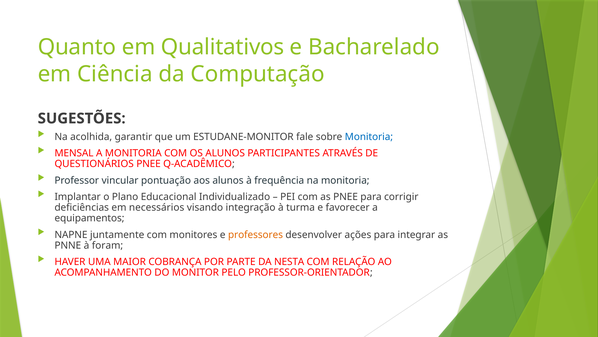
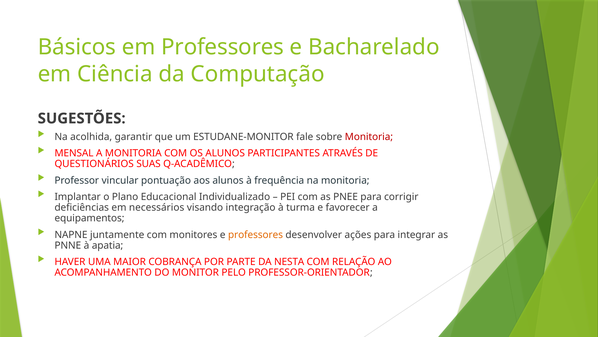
Quanto: Quanto -> Básicos (77, 47)
em Qualitativos: Qualitativos -> Professores (223, 47)
Monitoria colour: blue -> red (369, 137)
QUESTIONÁRIOS PNEE: PNEE -> SUAS (149, 164)
foram: foram -> apatia (108, 245)
